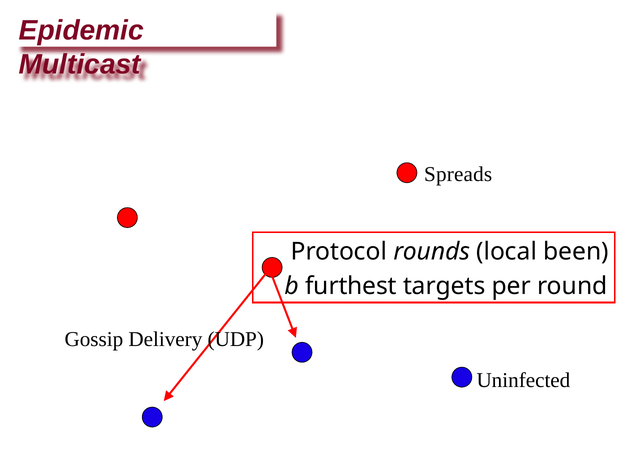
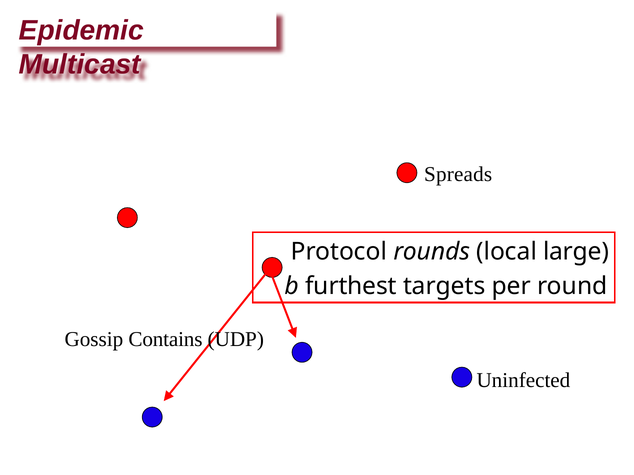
been: been -> large (576, 252)
Delivery: Delivery -> Contains (165, 340)
